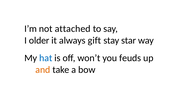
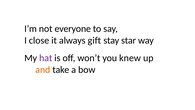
attached: attached -> everyone (73, 29)
older: older -> close (39, 40)
hat colour: blue -> purple (46, 58)
feuds: feuds -> knew (130, 58)
